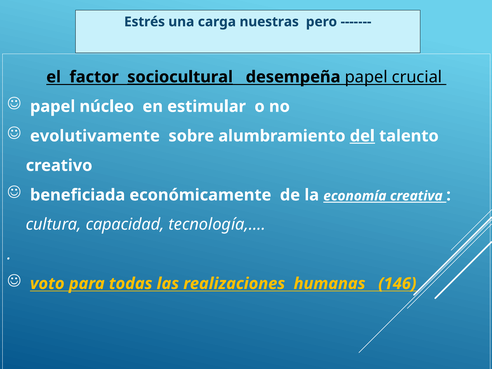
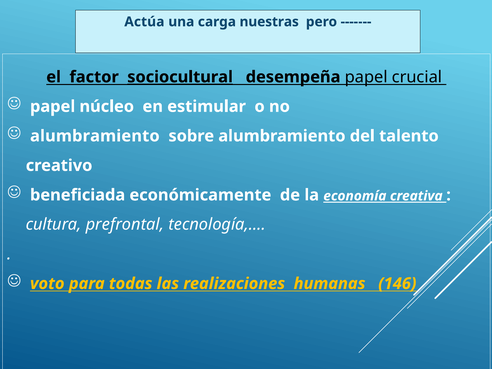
Estrés: Estrés -> Actúa (144, 22)
evolutivamente: evolutivamente -> alumbramiento (95, 136)
del underline: present -> none (362, 136)
capacidad: capacidad -> prefrontal (125, 225)
